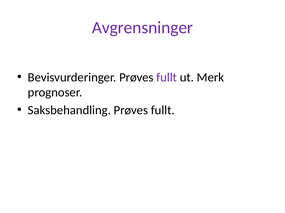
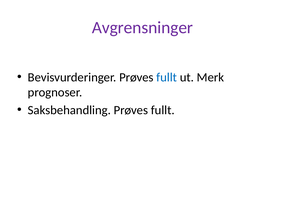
fullt colour: purple -> blue (167, 78)
